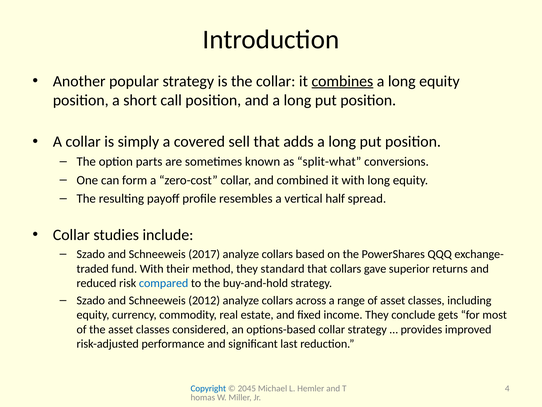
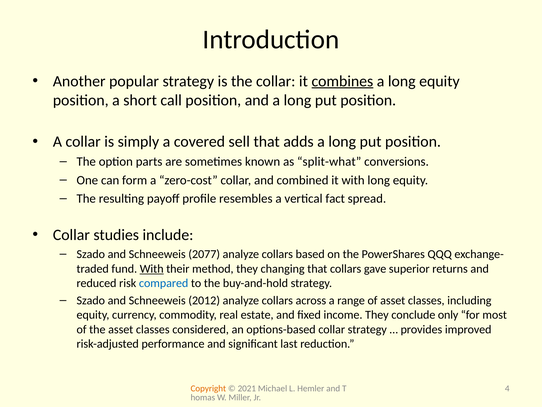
half: half -> fact (335, 198)
2017: 2017 -> 2077 (204, 254)
With underline: none -> present (152, 268)
standard: standard -> changing (283, 268)
gets: gets -> only (448, 315)
Copyright colour: blue -> orange (208, 388)
2045: 2045 -> 2021 (247, 388)
